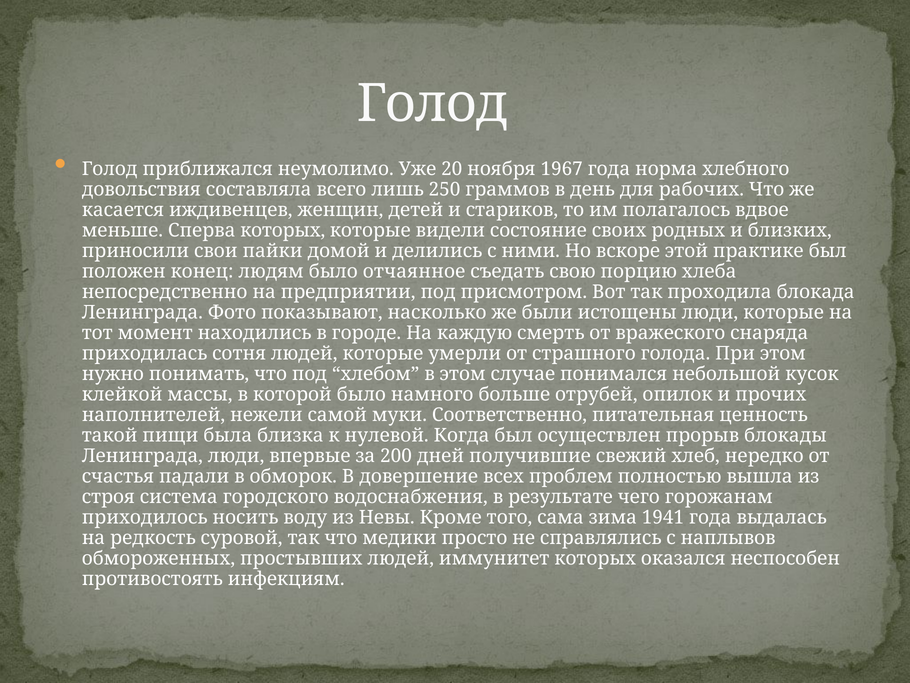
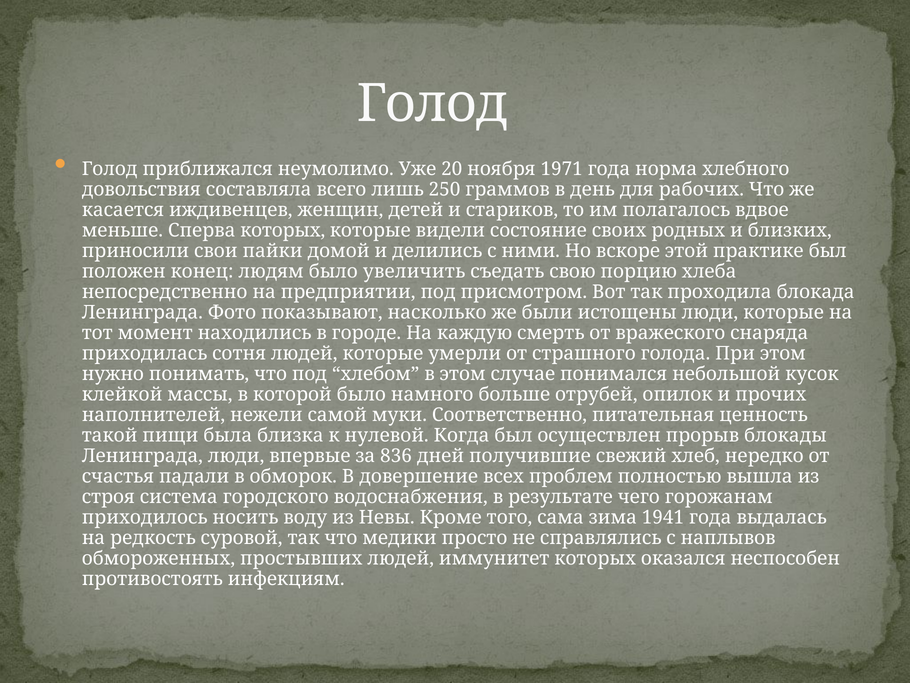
1967: 1967 -> 1971 (562, 169)
отчаянное: отчаянное -> увеличить (414, 271)
200: 200 -> 836 (396, 456)
